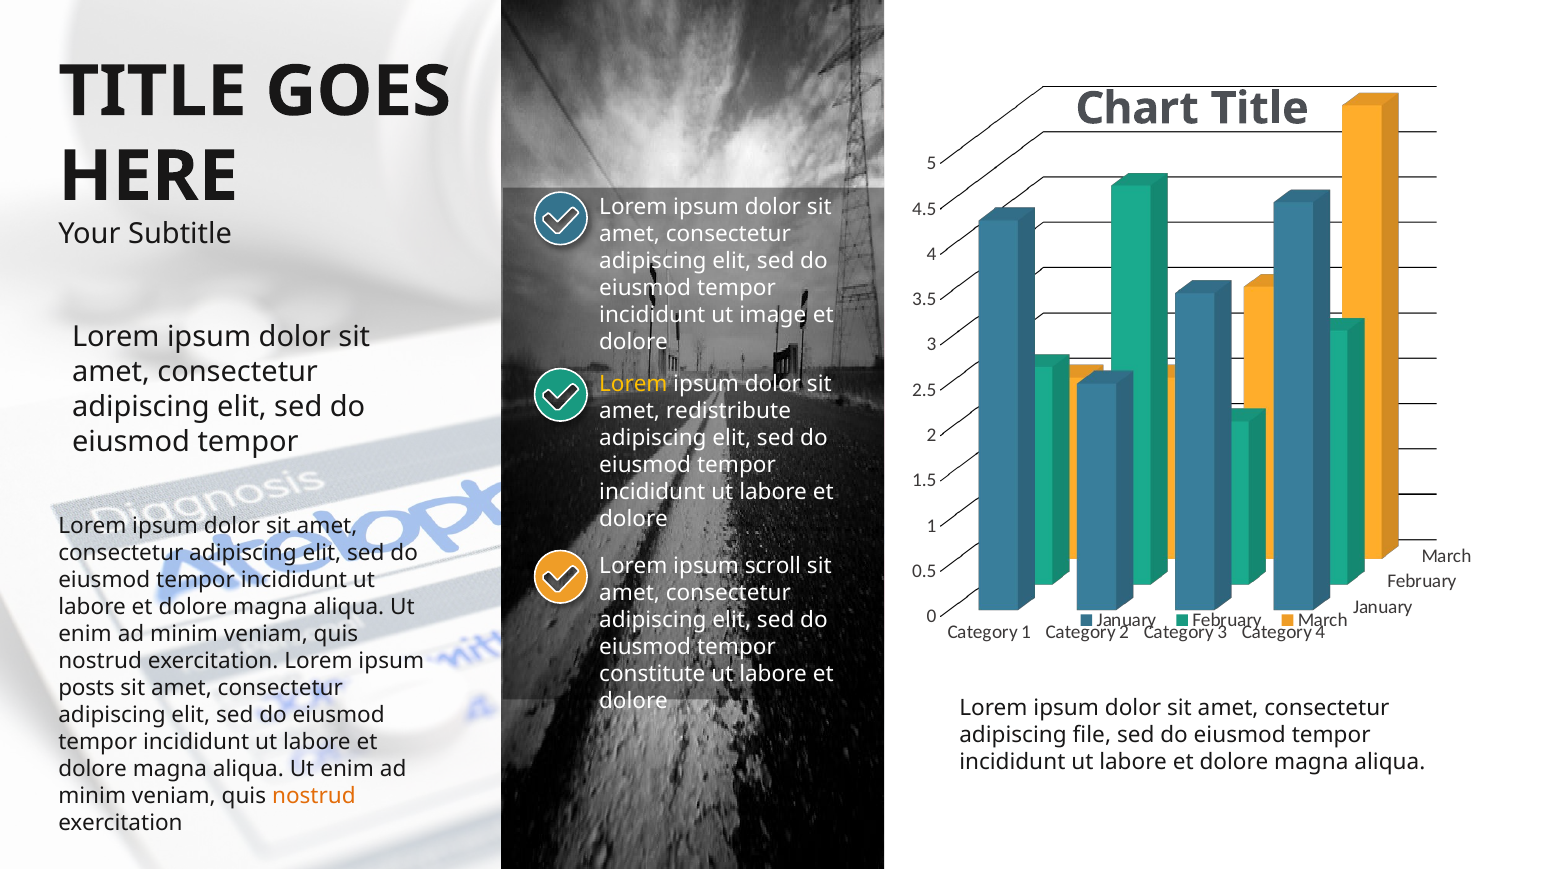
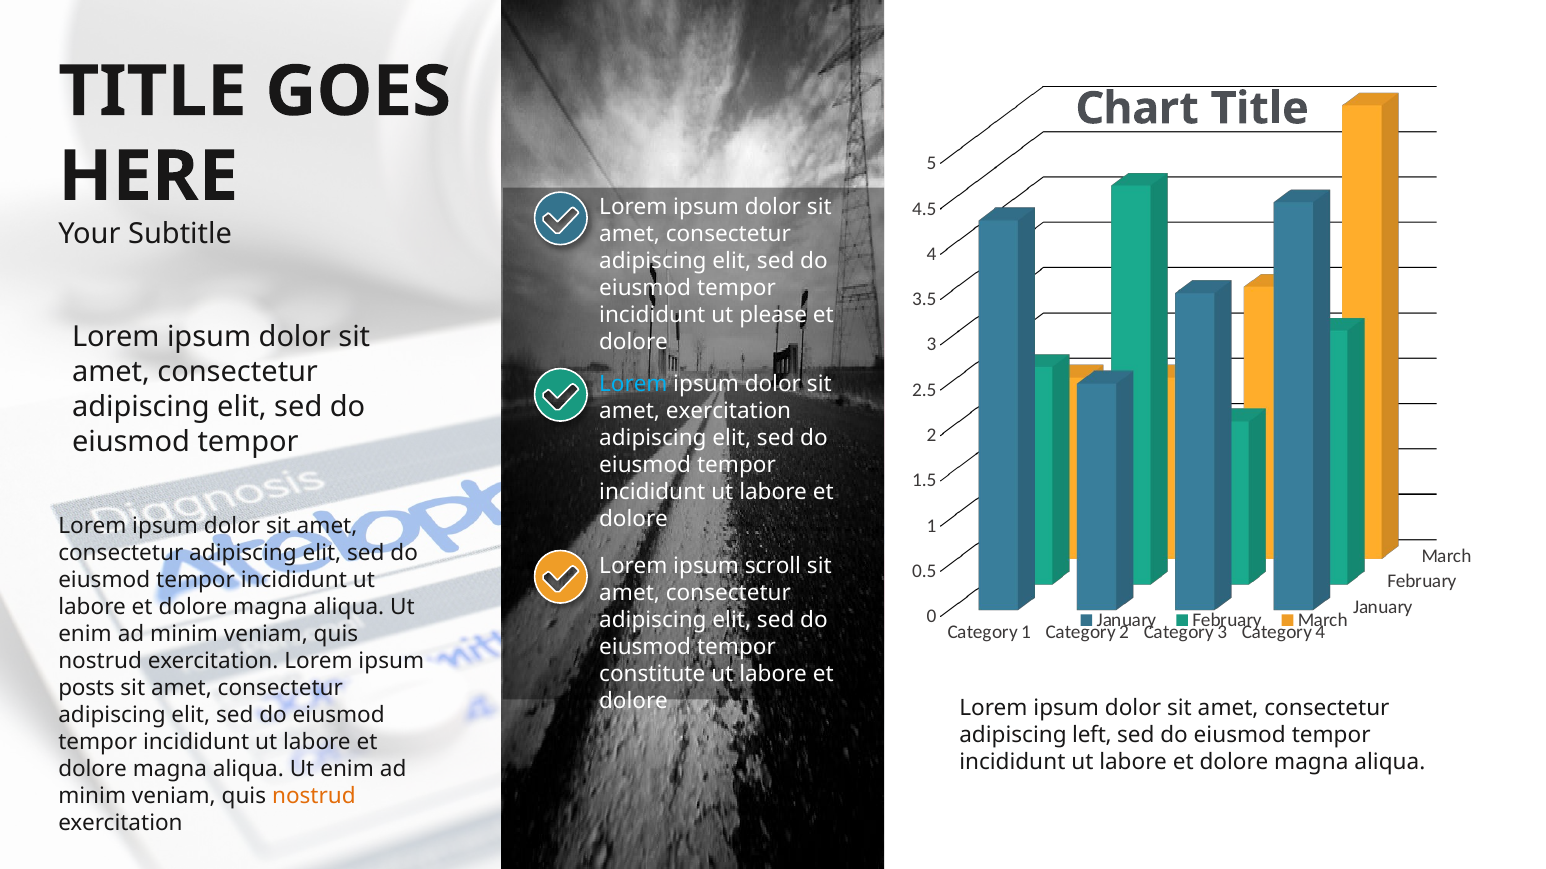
image: image -> please (773, 316)
Lorem colour: yellow -> light blue (633, 384)
amet redistribute: redistribute -> exercitation (728, 411)
file: file -> left (1092, 735)
